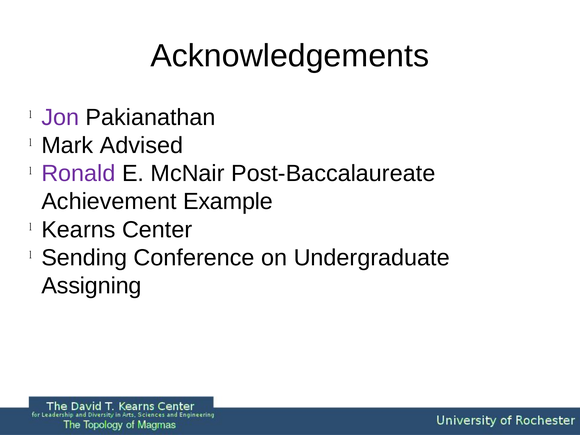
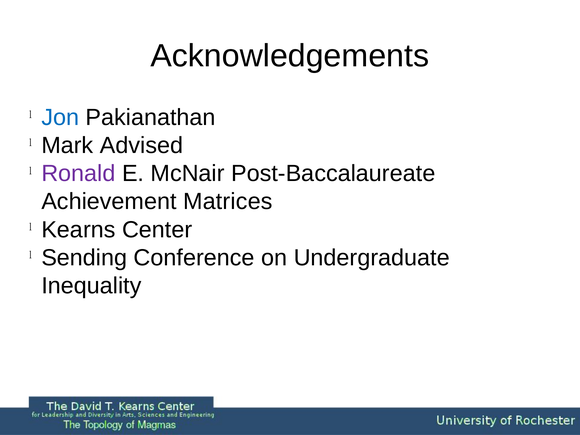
Jon colour: purple -> blue (60, 118)
Example: Example -> Matrices (228, 202)
Assigning: Assigning -> Inequality (91, 286)
